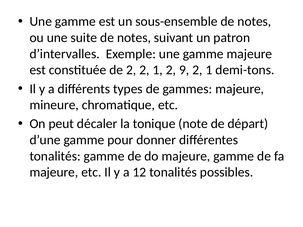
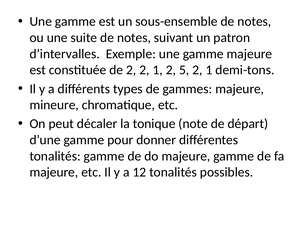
9: 9 -> 5 (184, 70)
